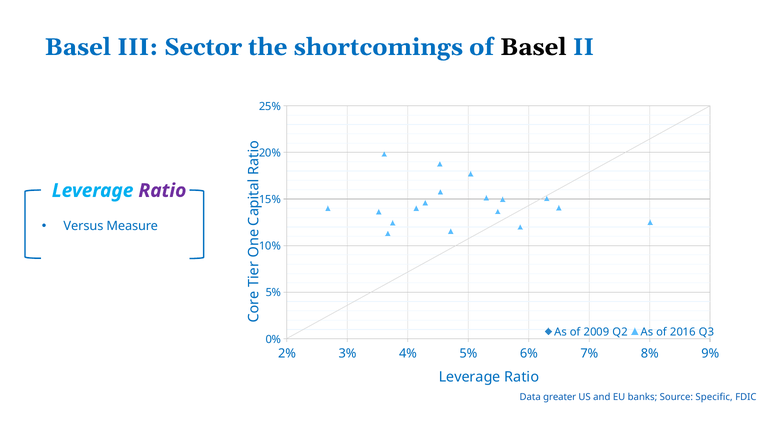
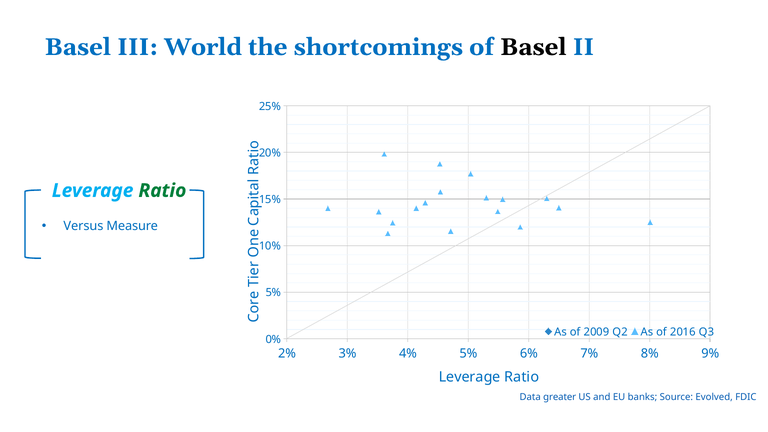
Sector: Sector -> World (203, 47)
Ratio colour: purple -> green (162, 191)
Specific: Specific -> Evolved (714, 397)
